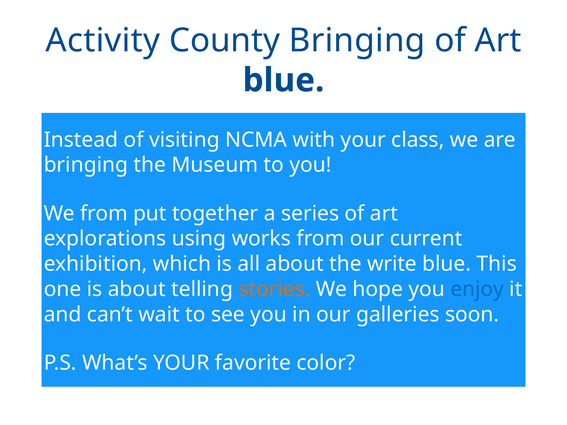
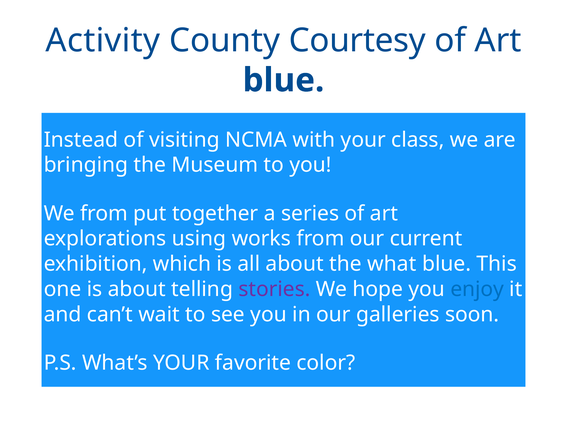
County Bringing: Bringing -> Courtesy (357, 41)
write: write -> what (392, 264)
stories colour: orange -> purple (275, 289)
